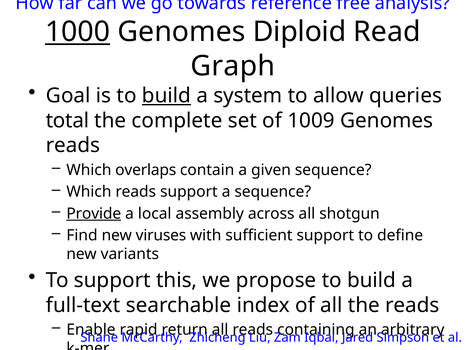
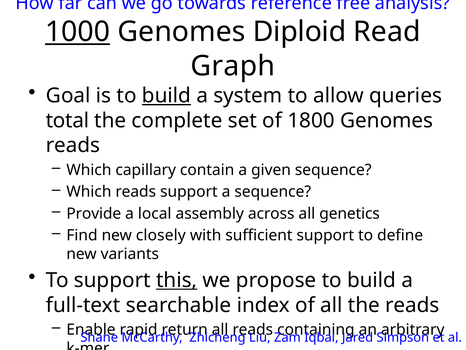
1009: 1009 -> 1800 (311, 120)
overlaps: overlaps -> capillary (146, 170)
Provide underline: present -> none (94, 213)
shotgun: shotgun -> genetics (350, 213)
viruses: viruses -> closely (161, 235)
this underline: none -> present (177, 280)
